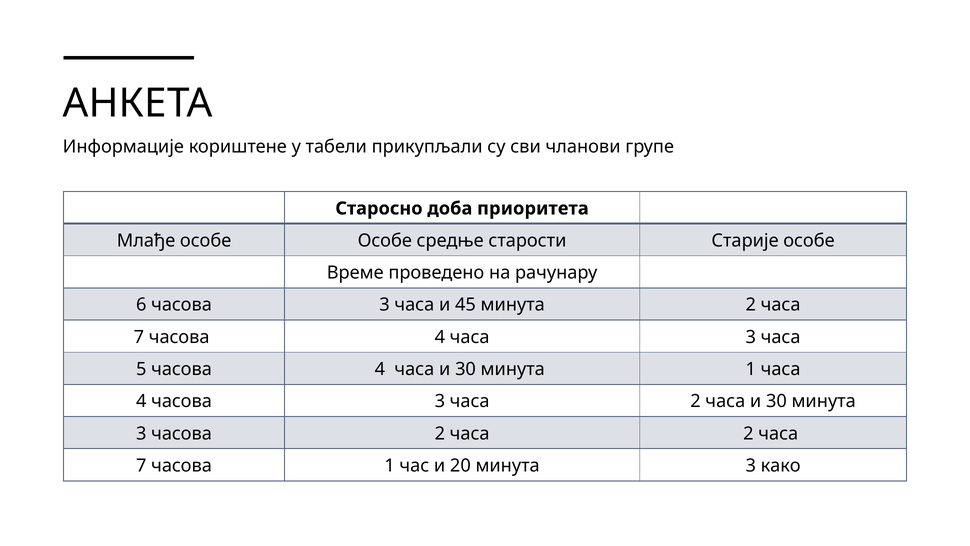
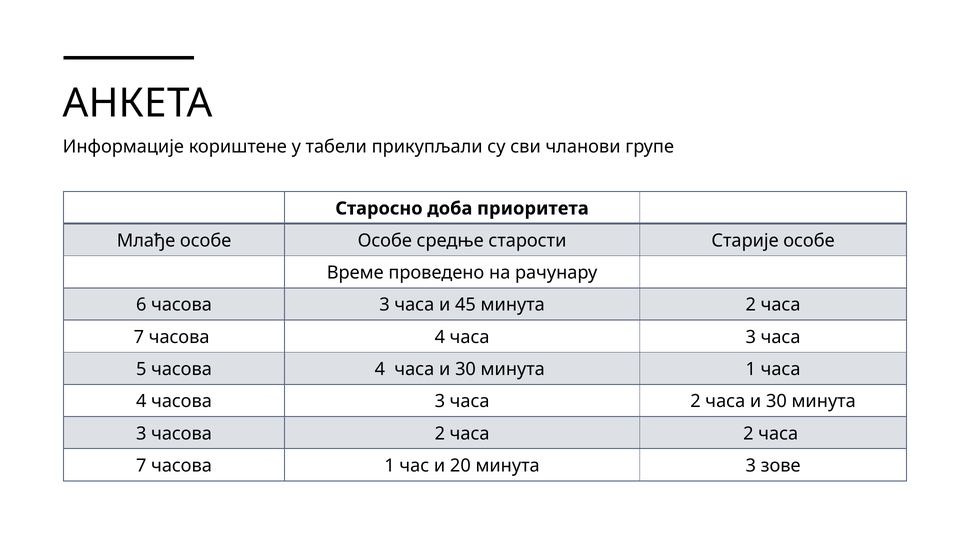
како: како -> зове (781, 465)
